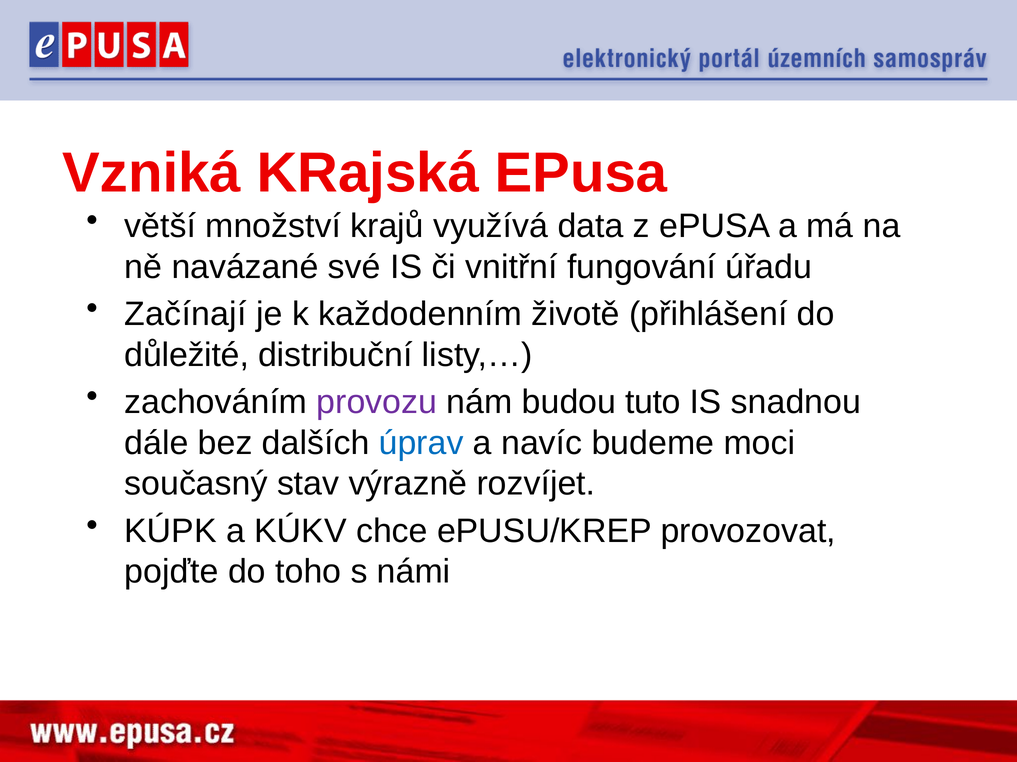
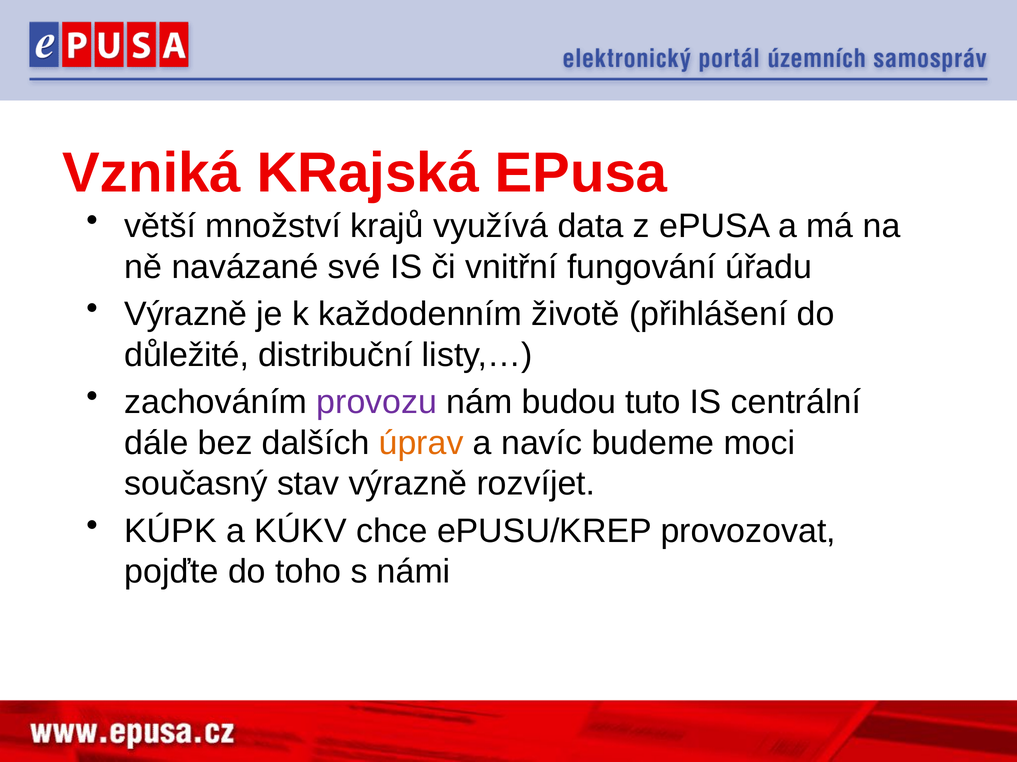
Začínají: Začínají -> Výrazně (186, 315)
snadnou: snadnou -> centrální (796, 403)
úprav colour: blue -> orange (421, 443)
